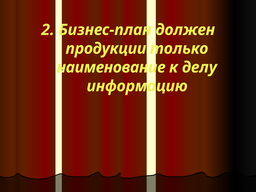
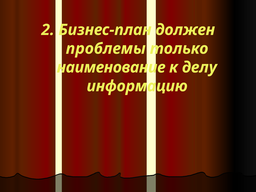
продукции: продукции -> проблемы (106, 49)
